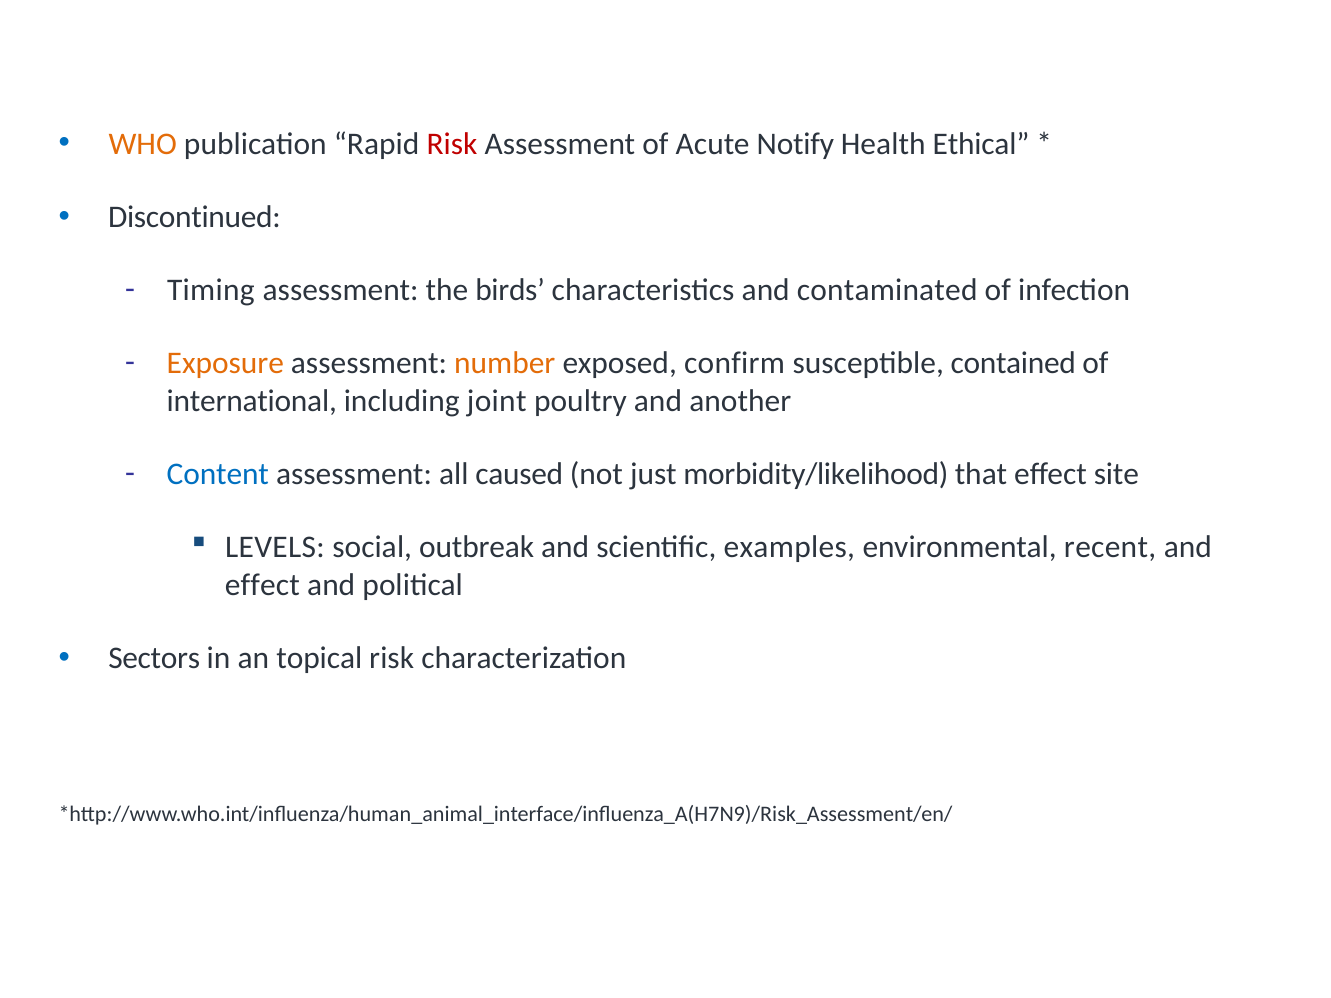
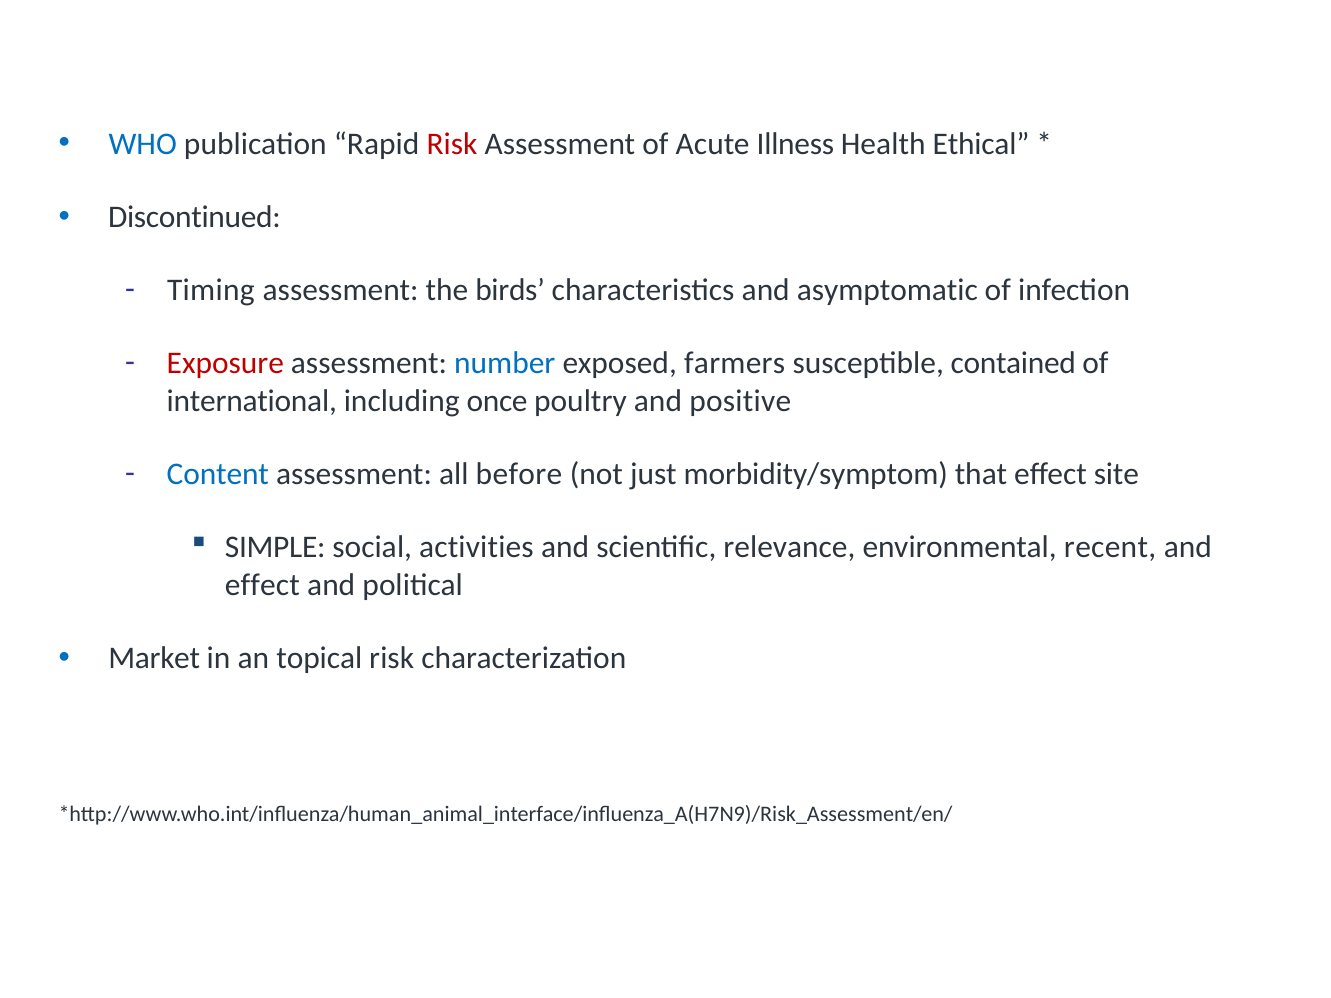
WHO colour: orange -> blue (143, 144)
Notify: Notify -> Illness (795, 144)
contaminated: contaminated -> asymptomatic (887, 290)
Exposure colour: orange -> red (225, 364)
number colour: orange -> blue (505, 364)
confirm: confirm -> farmers (735, 364)
joint: joint -> once (497, 401)
another: another -> positive (740, 401)
caused: caused -> before (519, 474)
morbidity/likelihood: morbidity/likelihood -> morbidity/symptom (816, 474)
LEVELS: LEVELS -> SIMPLE (275, 548)
outbreak: outbreak -> activities (476, 548)
examples: examples -> relevance (789, 548)
Sectors: Sectors -> Market (154, 659)
